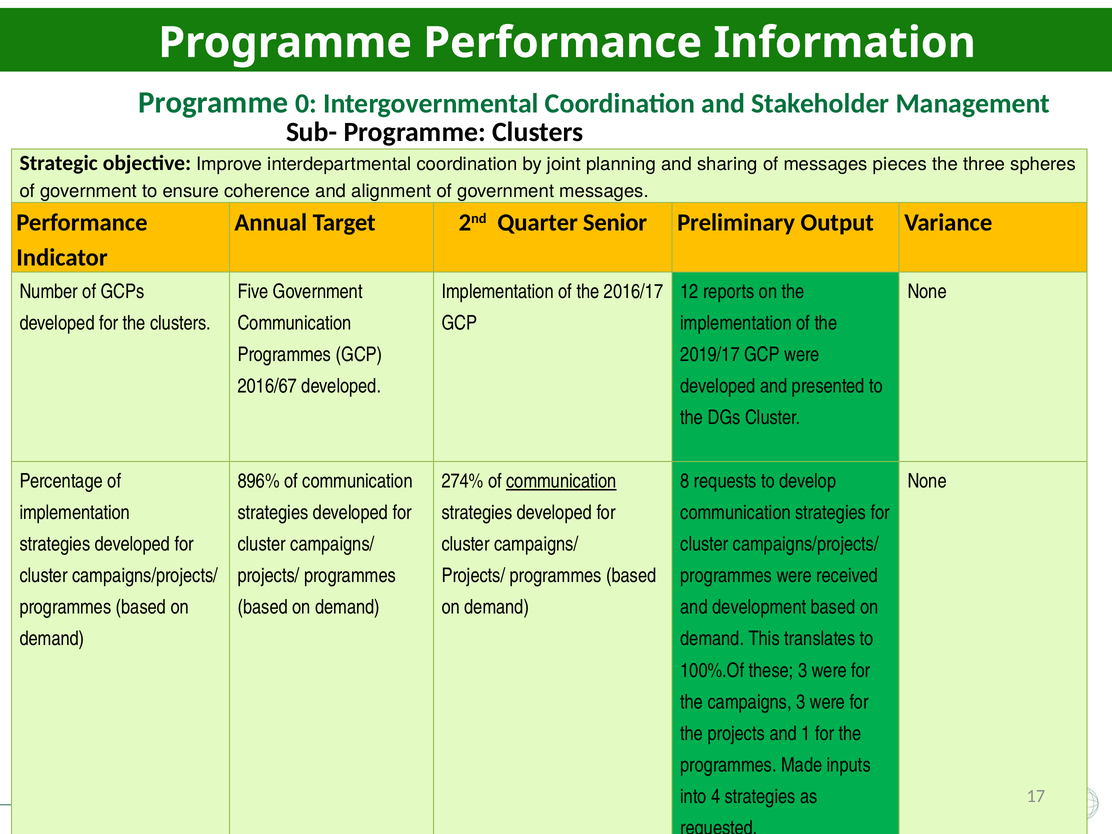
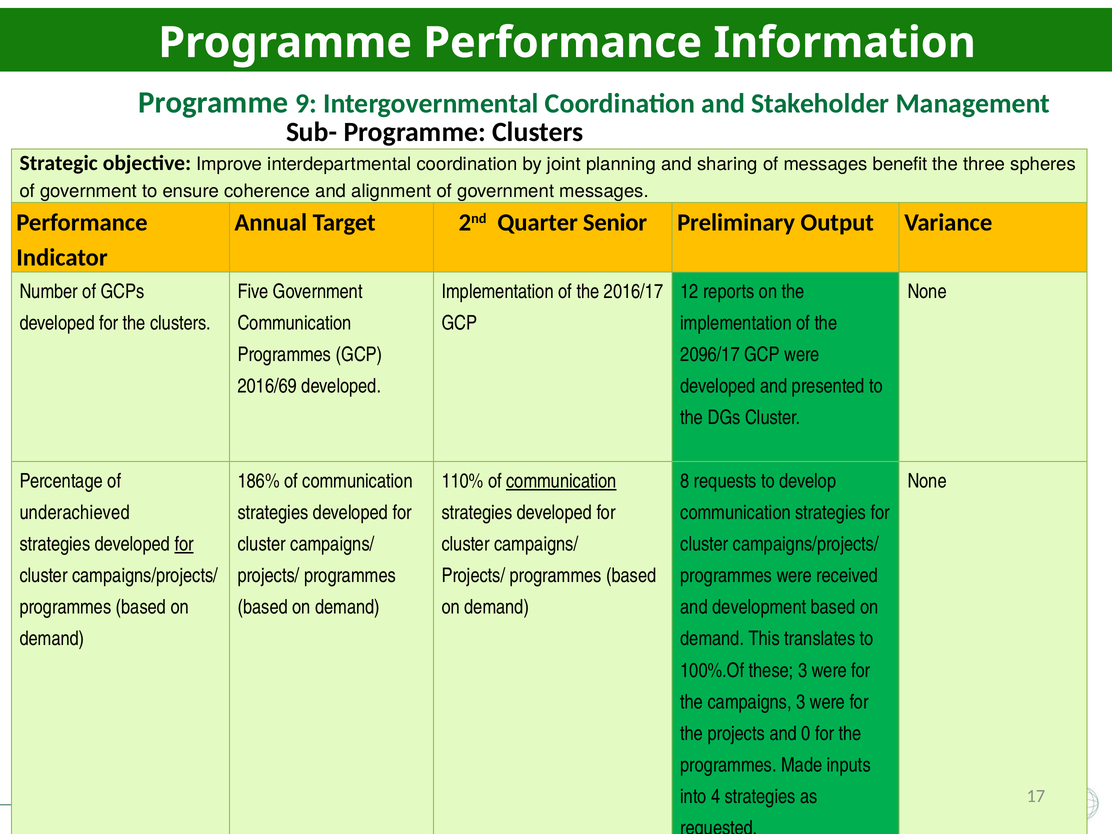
0: 0 -> 9 (306, 104)
pieces: pieces -> benefit (900, 164)
2019/17: 2019/17 -> 2096/17 (710, 355)
2016/67: 2016/67 -> 2016/69 (267, 386)
896%: 896% -> 186% (259, 481)
274%: 274% -> 110% (463, 481)
implementation: implementation -> underachieved (75, 513)
for underline: none -> present (184, 544)
1: 1 -> 0 (806, 734)
